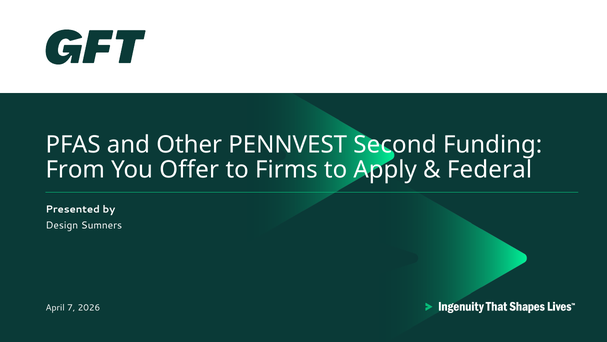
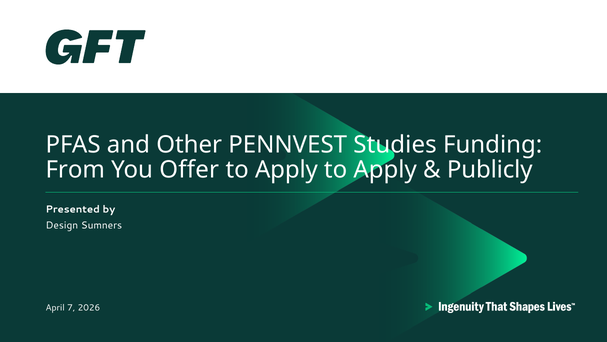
Second: Second -> Studies (395, 144)
Firms: Firms -> Apply (286, 170)
Federal: Federal -> Publicly (490, 170)
